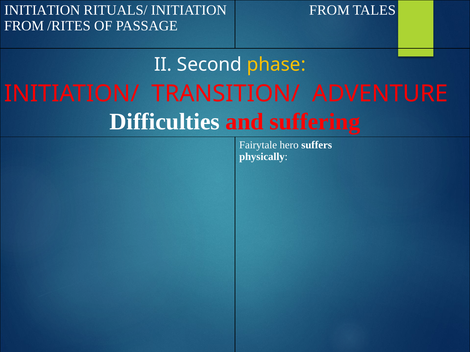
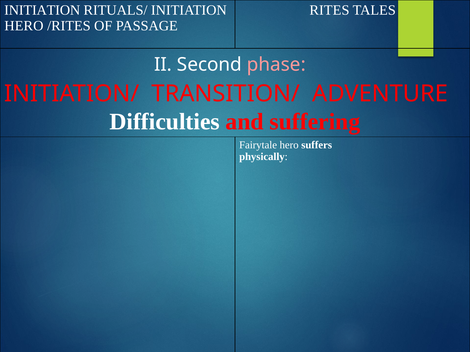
FROM: FROM -> RITES (329, 10)
FROM: FROM -> HERO (24, 26)
phase colour: yellow -> pink (276, 65)
